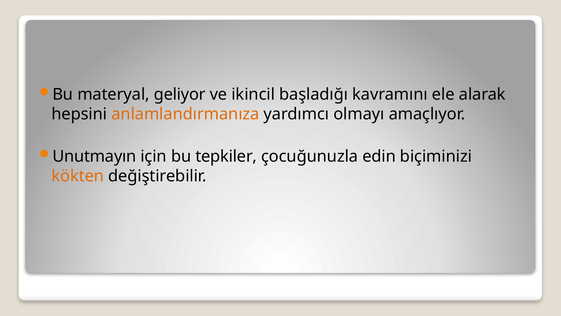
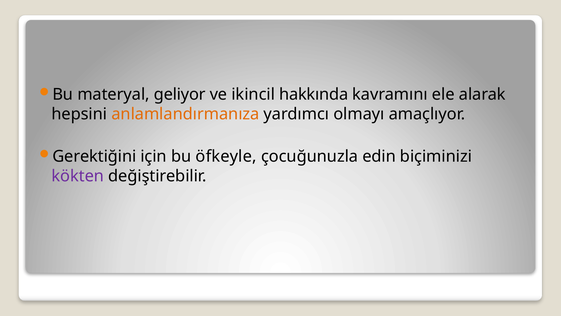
başladığı: başladığı -> hakkında (314, 94)
Unutmayın: Unutmayın -> Gerektiğini (94, 156)
tepkiler: tepkiler -> öfkeyle (226, 156)
kökten colour: orange -> purple (78, 176)
